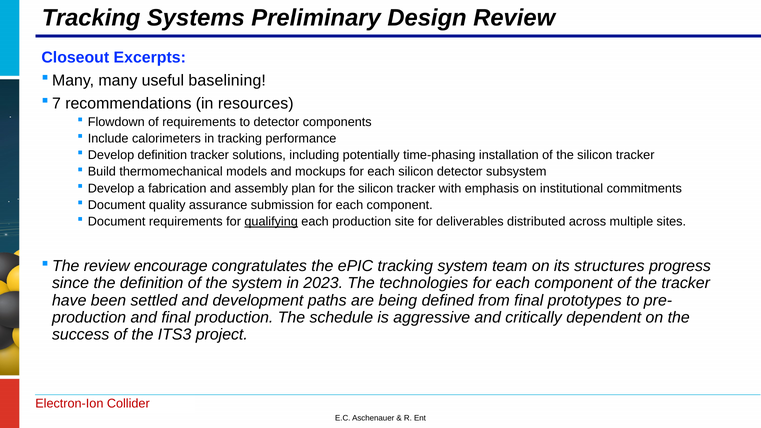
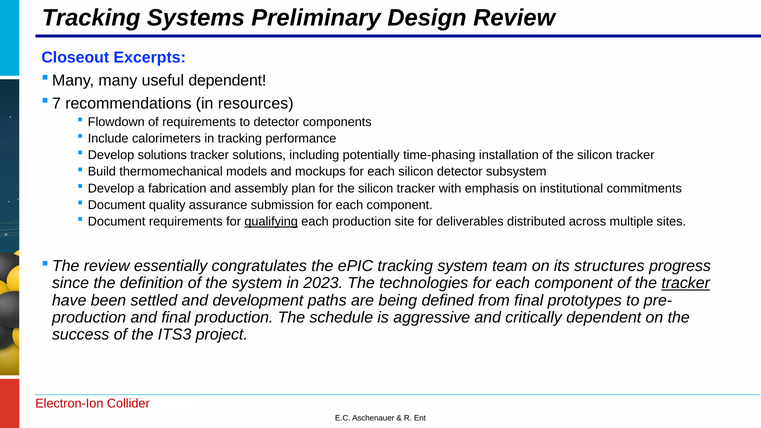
useful baselining: baselining -> dependent (227, 80)
Develop definition: definition -> solutions (162, 155)
encourage: encourage -> essentially (171, 266)
tracker underline: none -> present (686, 283)
